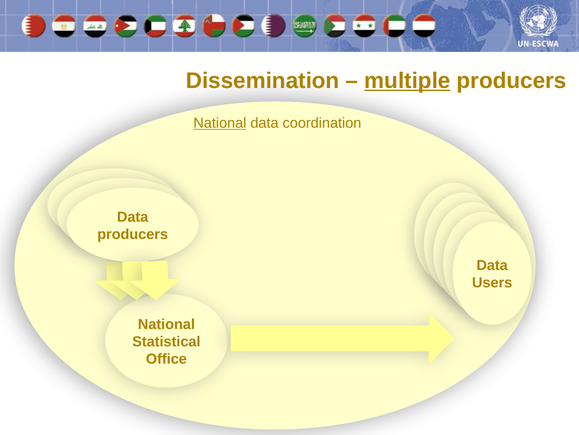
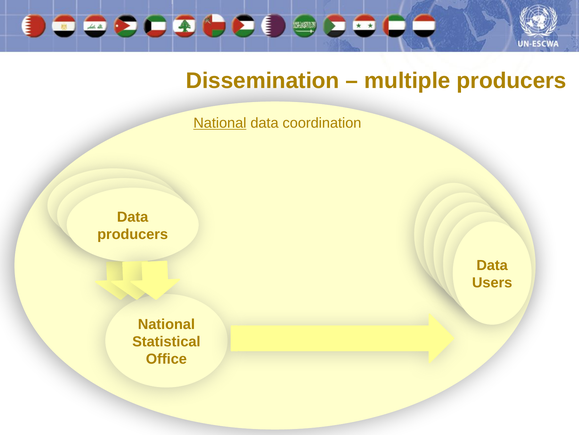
multiple underline: present -> none (407, 81)
